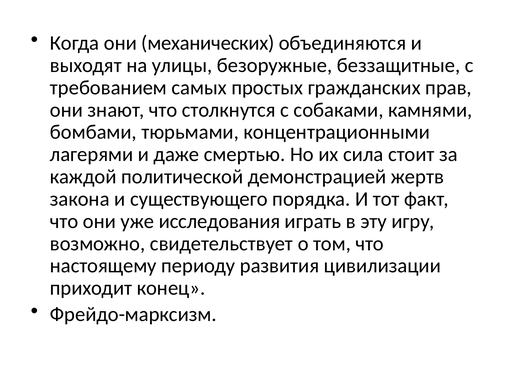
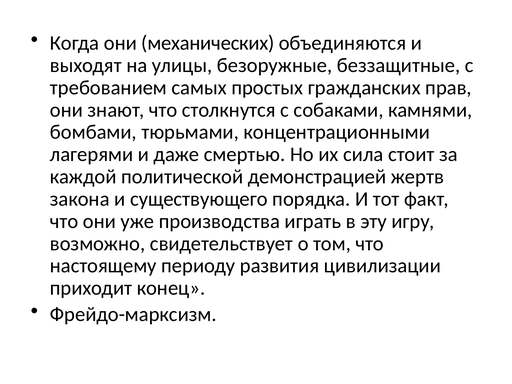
исследования: исследования -> производства (219, 221)
